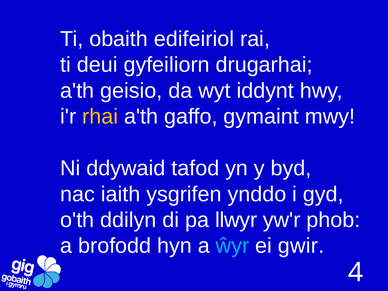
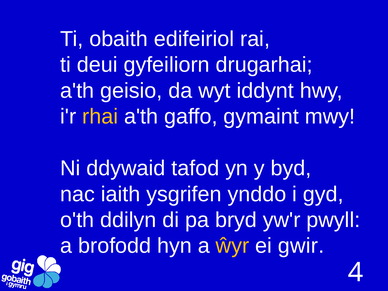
llwyr: llwyr -> bryd (236, 220)
phob: phob -> pwyll (333, 220)
ŵyr colour: light blue -> yellow (232, 246)
